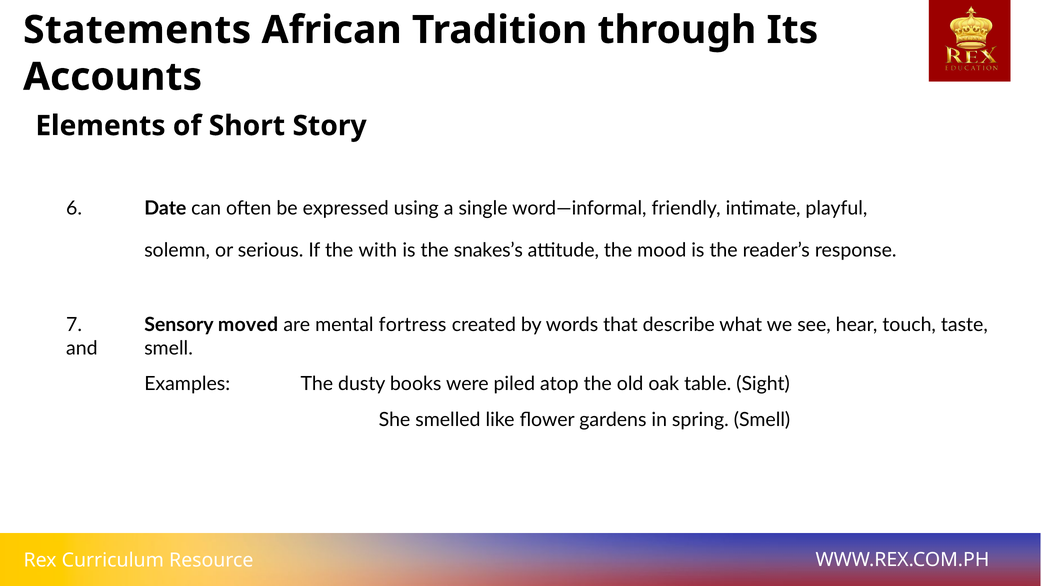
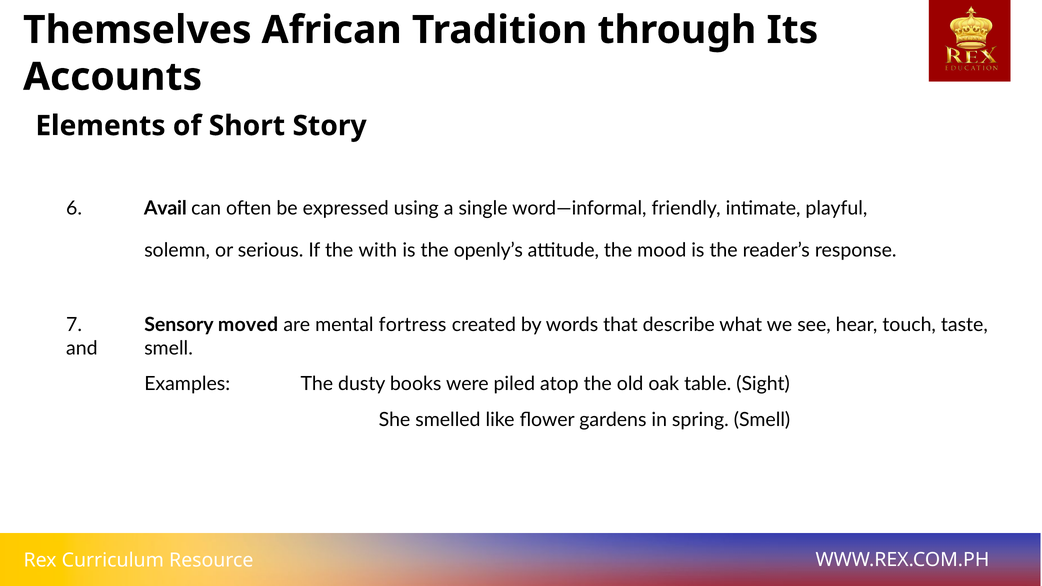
Statements: Statements -> Themselves (137, 30)
Date: Date -> Avail (165, 208)
snakes’s: snakes’s -> openly’s (488, 250)
